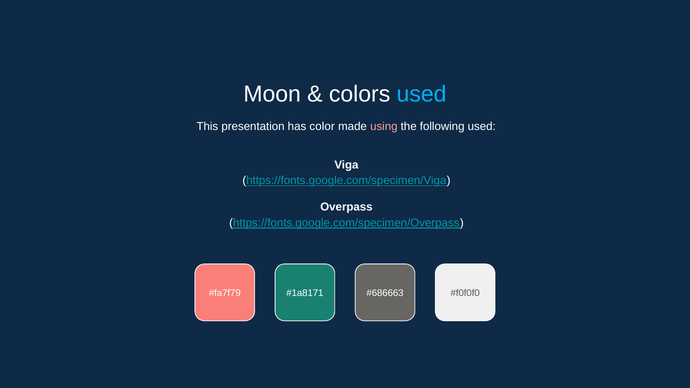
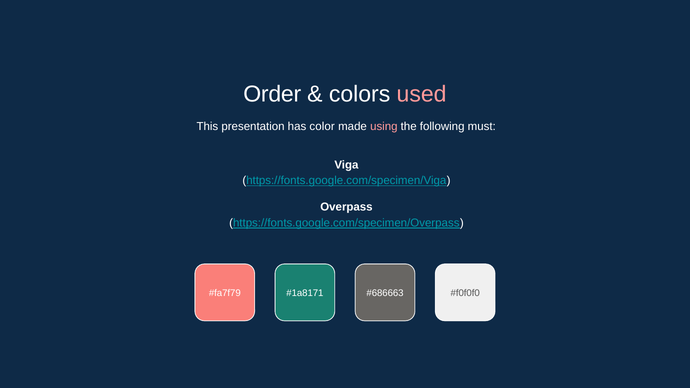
Moon: Moon -> Order (272, 94)
used colour: light blue -> pink (422, 94)
following used: used -> must (482, 127)
